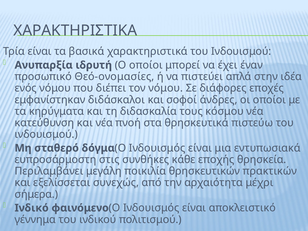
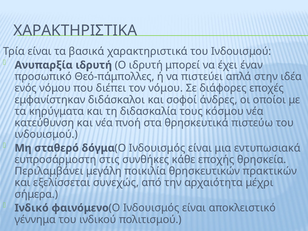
Ο οποίοι: οποίοι -> ιδρυτή (146, 65)
Θεό-ονομασίες: Θεό-ονομασίες -> Θεό-πάμπολλες (115, 77)
